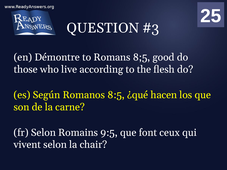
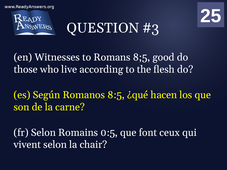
Démontre: Démontre -> Witnesses (57, 57)
9:5: 9:5 -> 0:5 (109, 133)
